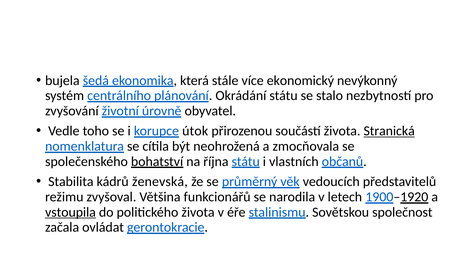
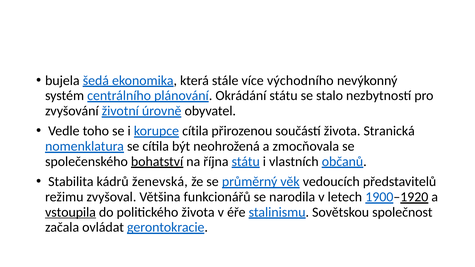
ekonomický: ekonomický -> východního (300, 81)
korupce útok: útok -> cítila (195, 131)
Stranická underline: present -> none (389, 131)
